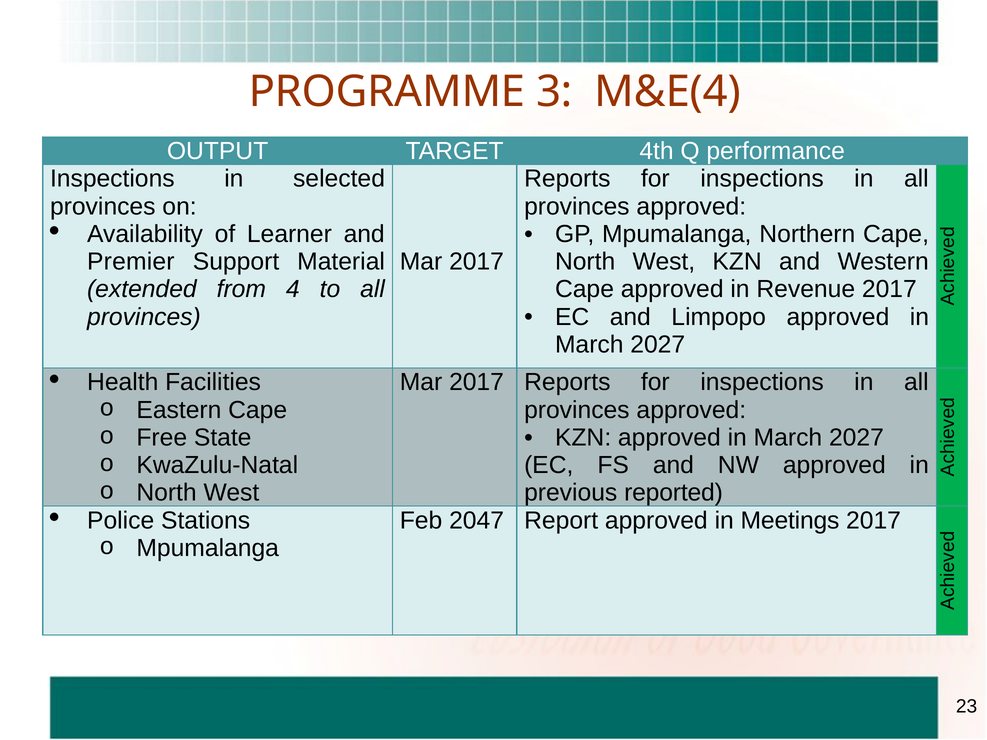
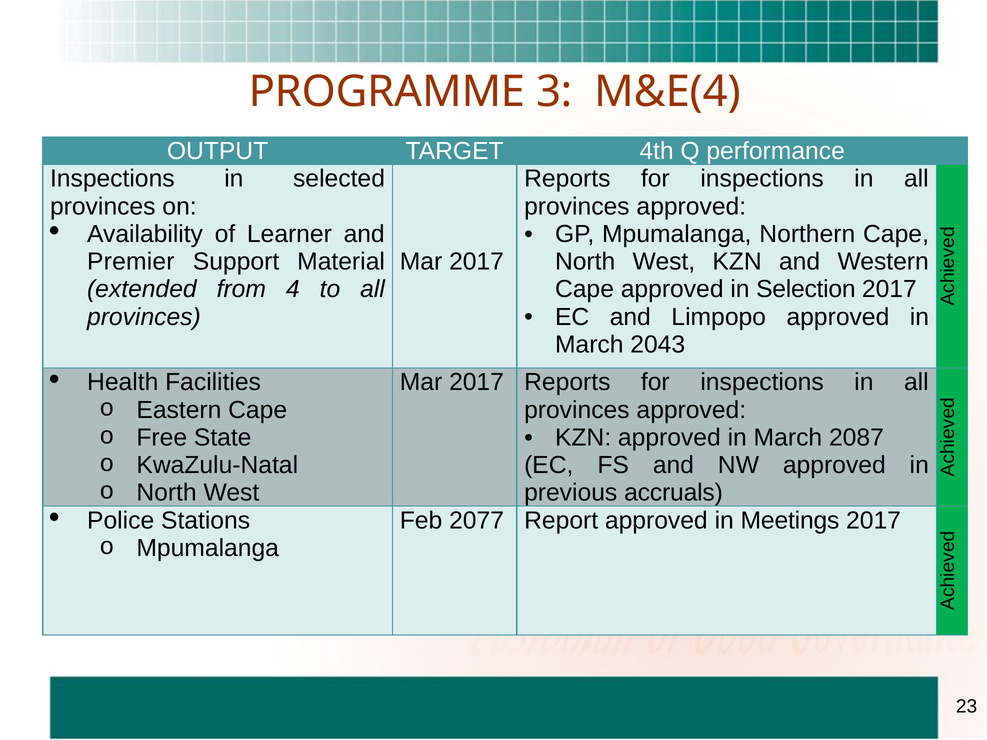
Revenue: Revenue -> Selection (806, 289)
2027: 2027 -> 2043 (658, 345)
2027: 2027 -> 2087 (856, 438)
reported: reported -> accruals (674, 493)
2047: 2047 -> 2077 (477, 521)
